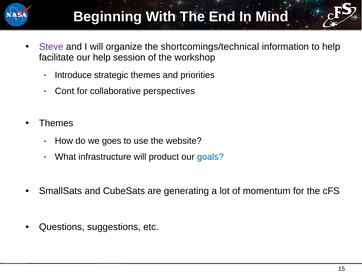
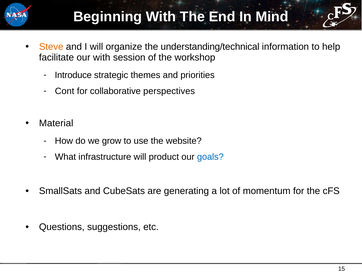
Steve colour: purple -> orange (51, 47)
shortcomings/technical: shortcomings/technical -> understanding/technical (210, 47)
our help: help -> with (102, 57)
Themes: Themes -> Material (56, 123)
goes: goes -> grow (112, 141)
